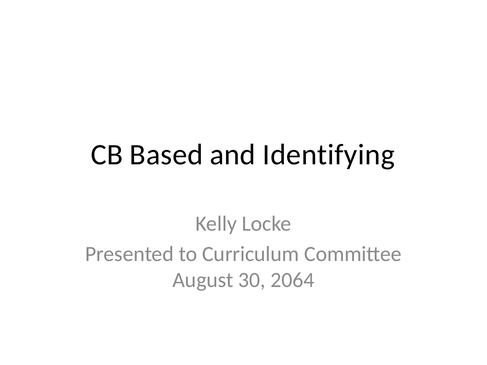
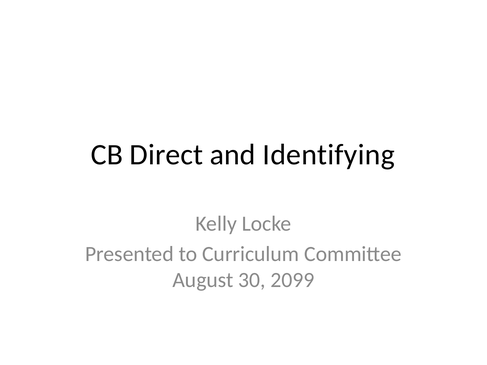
Based: Based -> Direct (166, 155)
2064: 2064 -> 2099 (292, 280)
